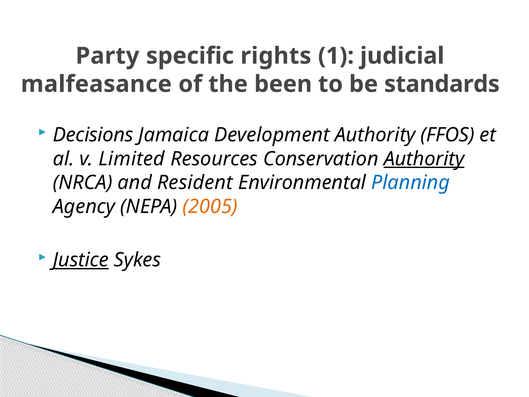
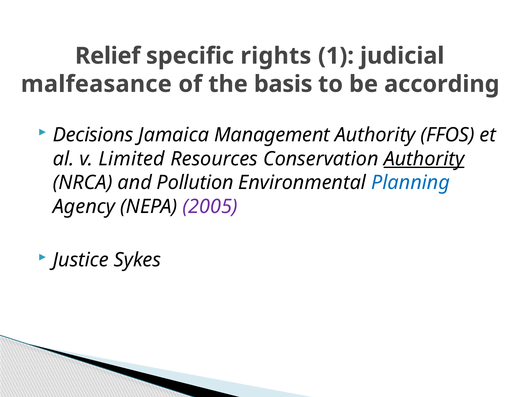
Party: Party -> Relief (108, 56)
been: been -> basis (283, 84)
standards: standards -> according (442, 84)
Development: Development -> Management (272, 135)
Resident: Resident -> Pollution (195, 183)
2005 colour: orange -> purple (210, 206)
Justice underline: present -> none (81, 260)
